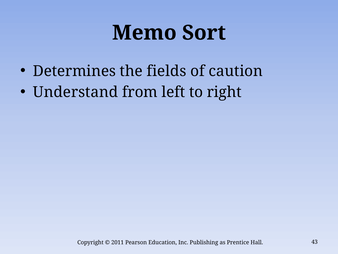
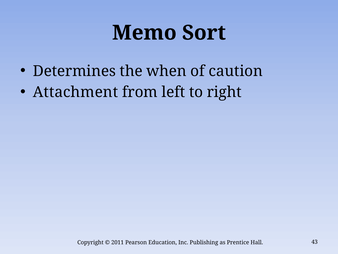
fields: fields -> when (167, 71)
Understand: Understand -> Attachment (76, 92)
